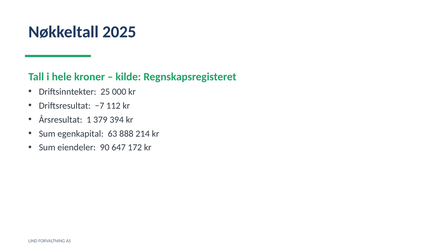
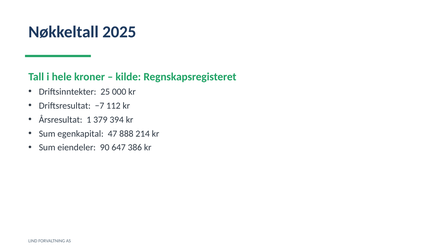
63: 63 -> 47 (112, 134)
172: 172 -> 386 (135, 147)
